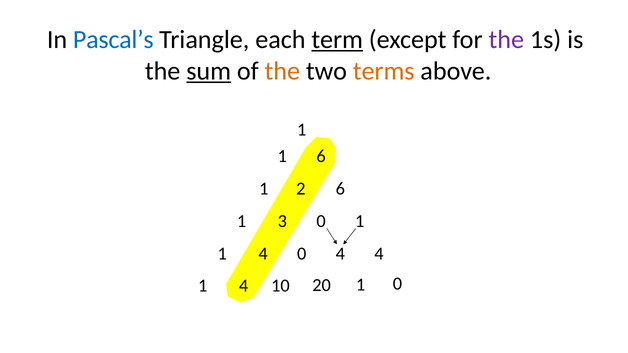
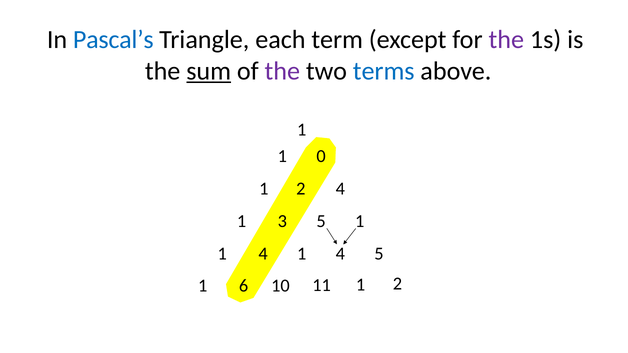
term underline: present -> none (337, 40)
the colour: orange -> purple (282, 71)
terms colour: orange -> blue (384, 71)
1 6: 6 -> 0 (321, 157)
2 6: 6 -> 4 (340, 189)
3 0: 0 -> 5 (321, 221)
1 4 0: 0 -> 1 (302, 254)
4 4: 4 -> 5 (379, 254)
4: 4 -> 6 (244, 286)
20: 20 -> 11 (322, 286)
0: 0 -> 2 (397, 284)
